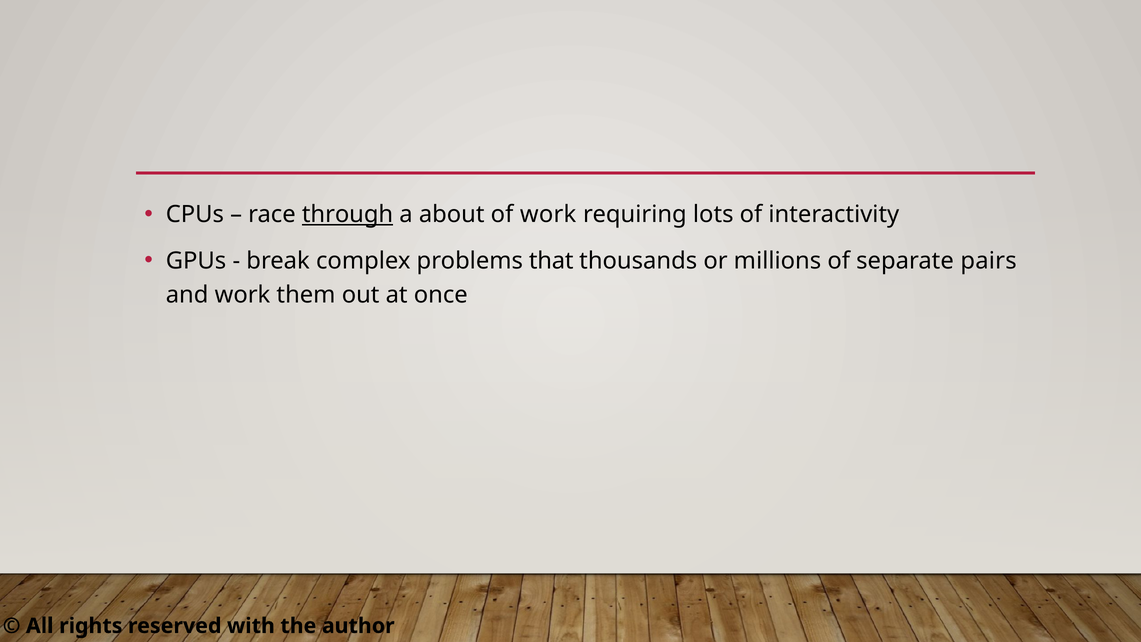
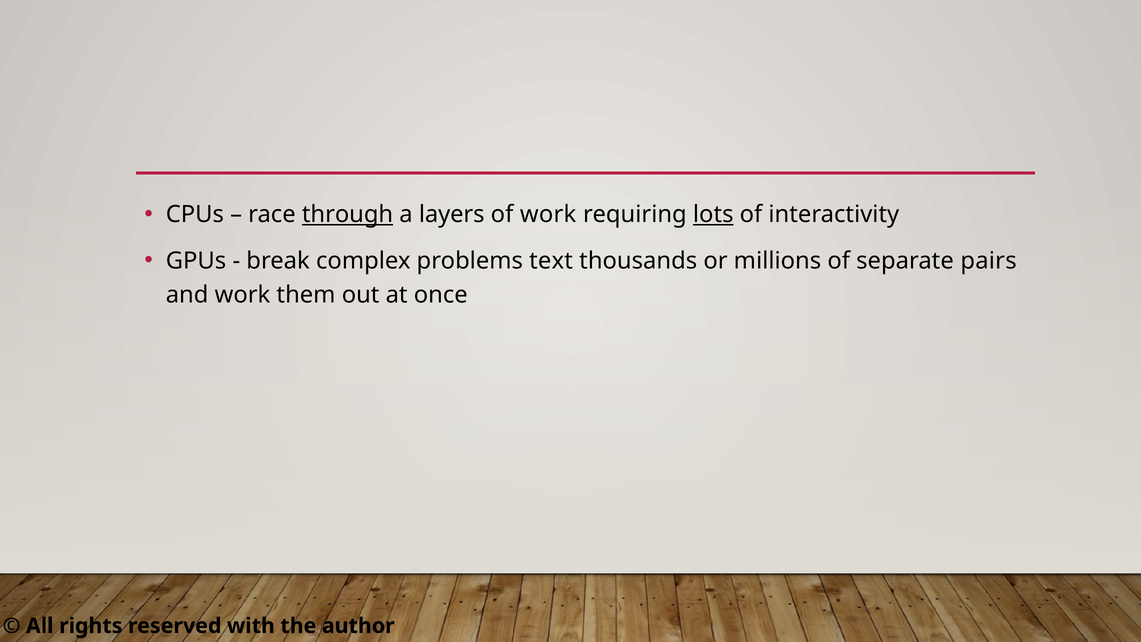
about: about -> layers (452, 215)
lots underline: none -> present (713, 215)
that: that -> text (551, 261)
